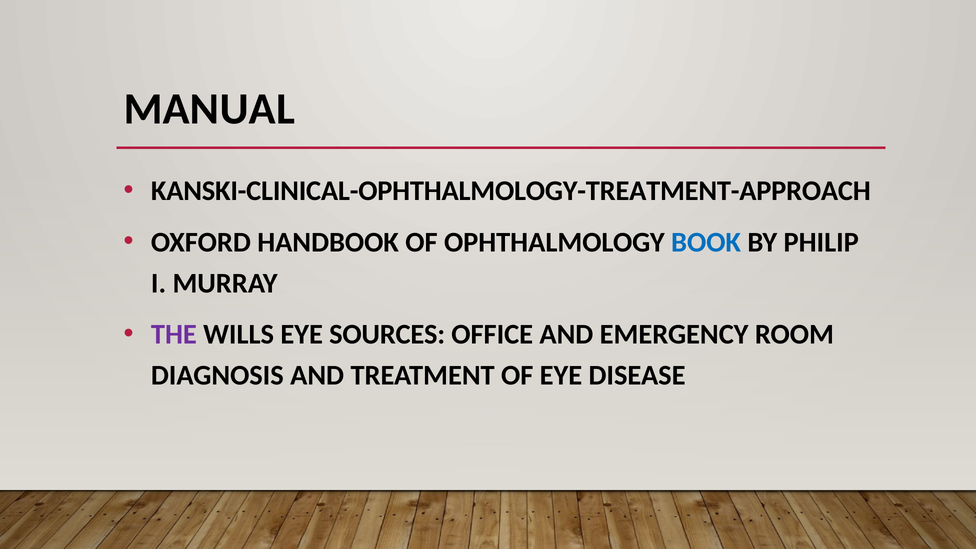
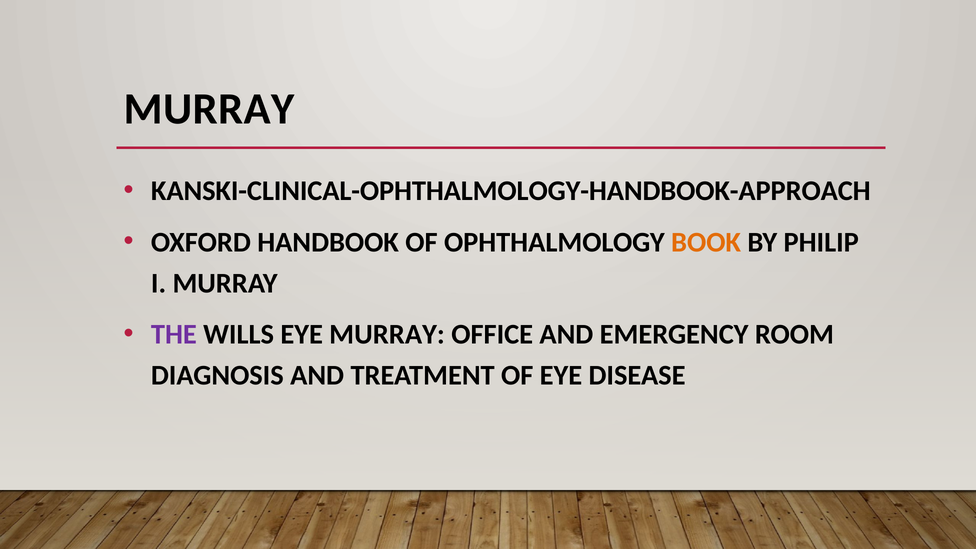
MANUAL: MANUAL -> MURRAY (209, 109)
KANSKI-CLINICAL-OPHTHALMOLOGY-TREATMENT-APPROACH: KANSKI-CLINICAL-OPHTHALMOLOGY-TREATMENT-APPROACH -> KANSKI-CLINICAL-OPHTHALMOLOGY-HANDBOOK-APPROACH (511, 191)
BOOK colour: blue -> orange (706, 242)
EYE SOURCES: SOURCES -> MURRAY (387, 334)
